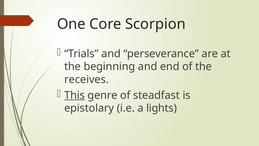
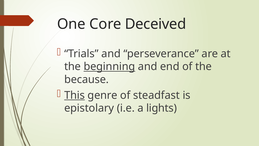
Scorpion: Scorpion -> Deceived (156, 24)
beginning underline: none -> present (109, 66)
receives: receives -> because (87, 79)
